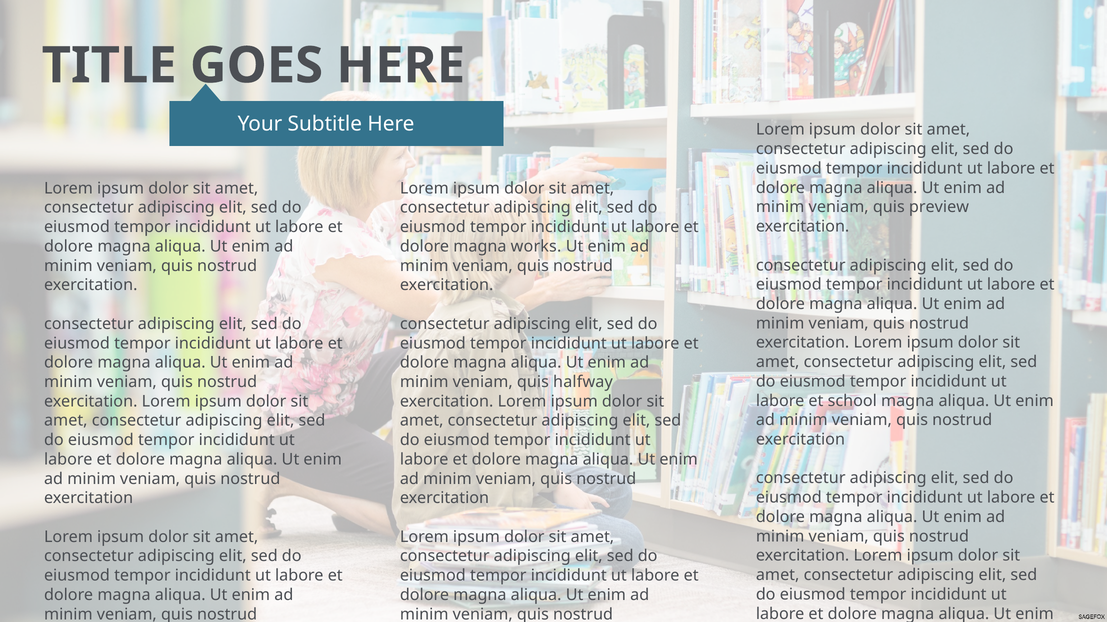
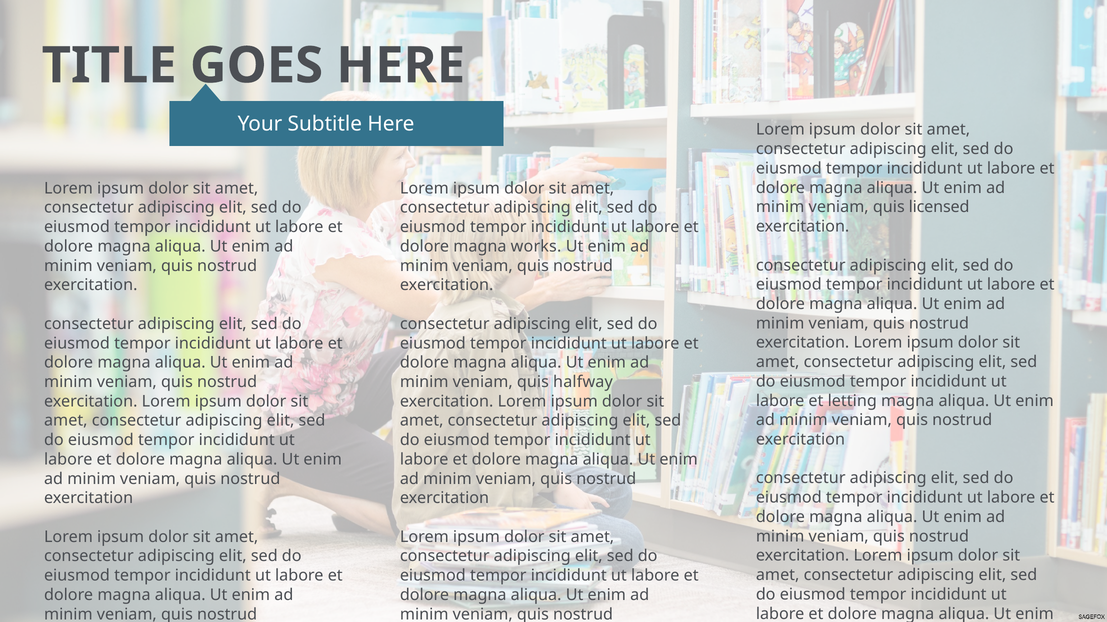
preview: preview -> licensed (939, 207)
school: school -> letting (852, 401)
